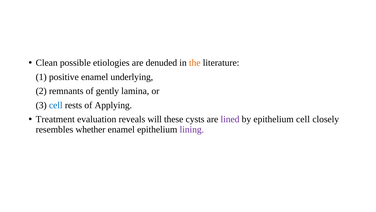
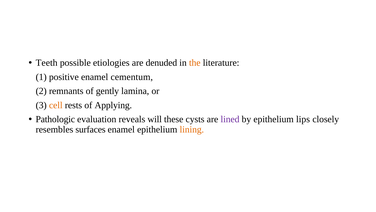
Clean: Clean -> Teeth (47, 63)
underlying: underlying -> cementum (132, 77)
cell colour: blue -> orange (56, 105)
Treatment: Treatment -> Pathologic (55, 119)
epithelium cell: cell -> lips (303, 119)
whether: whether -> surfaces (91, 129)
lining colour: purple -> orange (192, 129)
